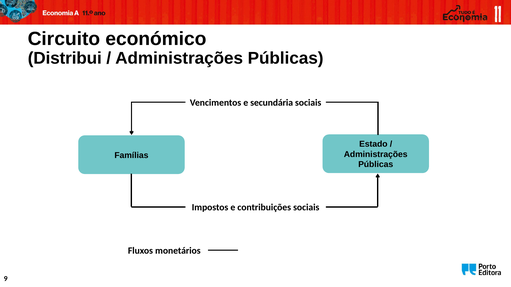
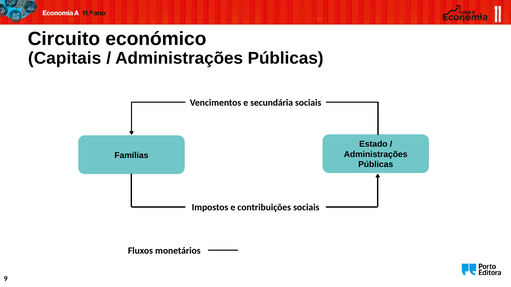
Distribui: Distribui -> Capitais (65, 58)
